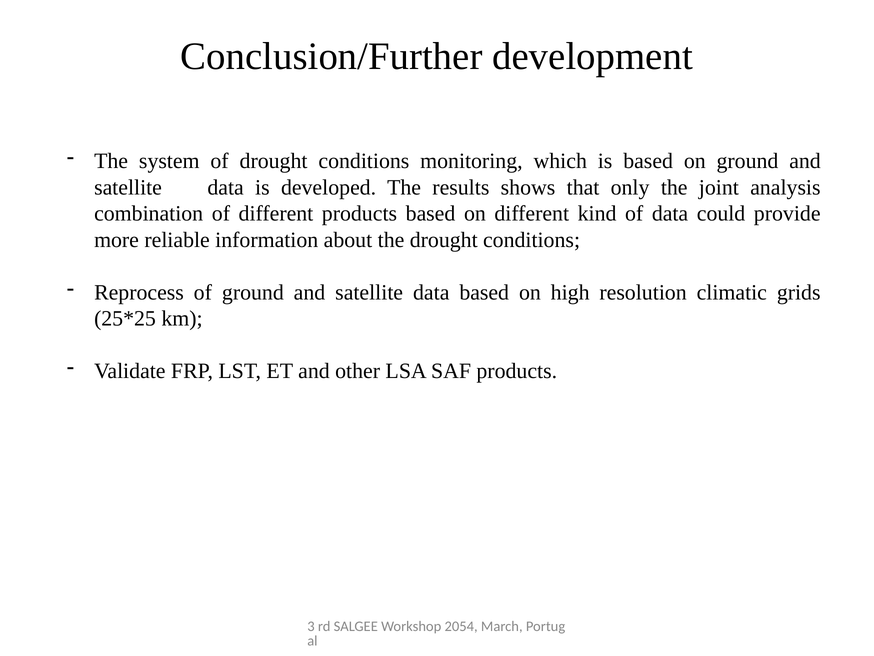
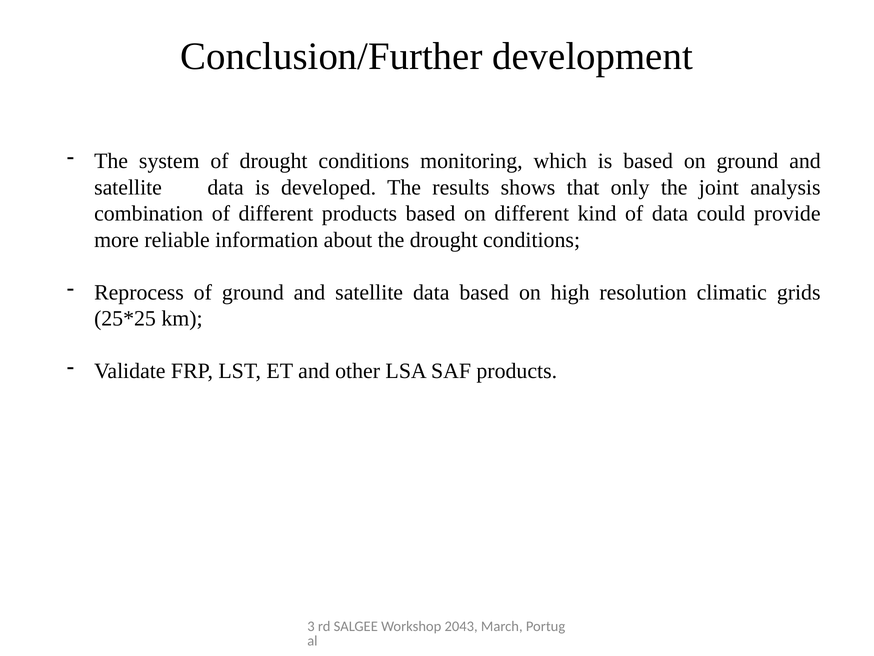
2054: 2054 -> 2043 (461, 626)
